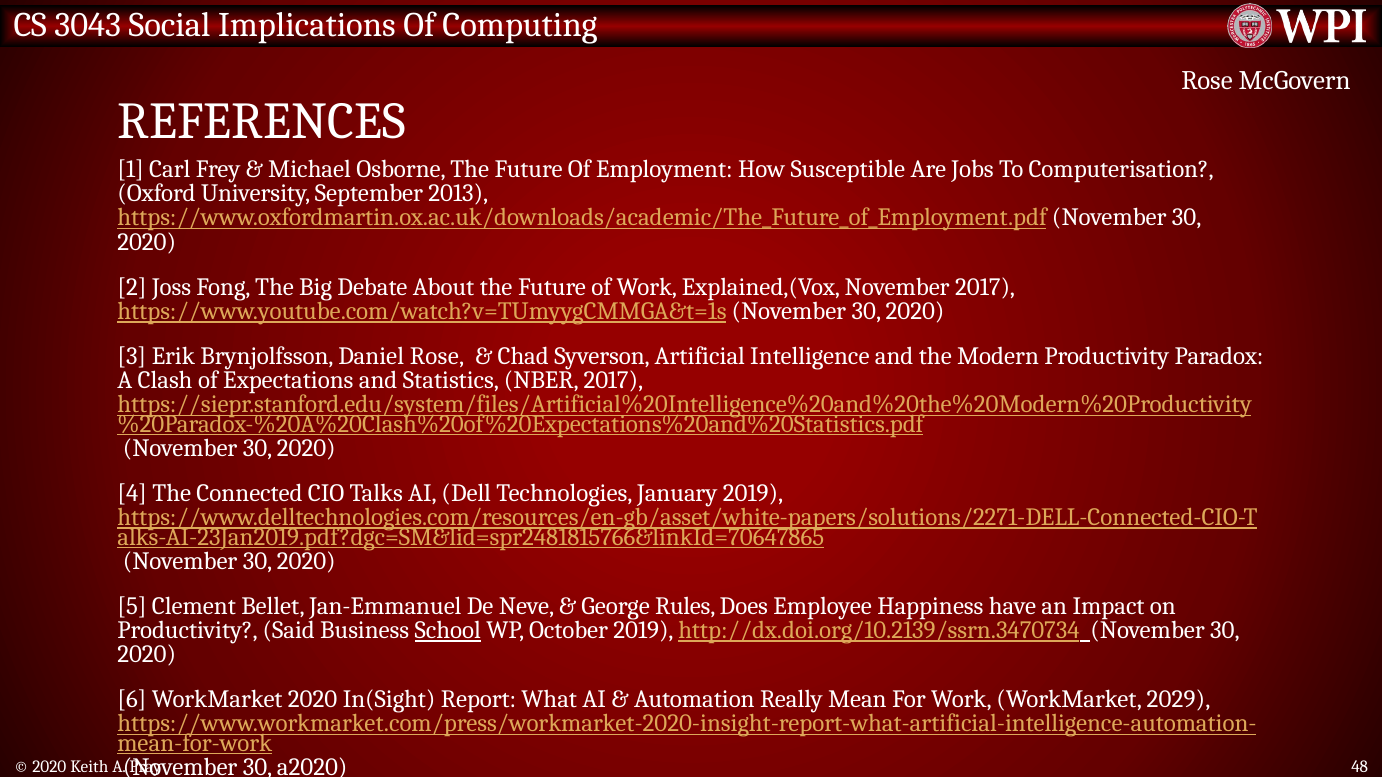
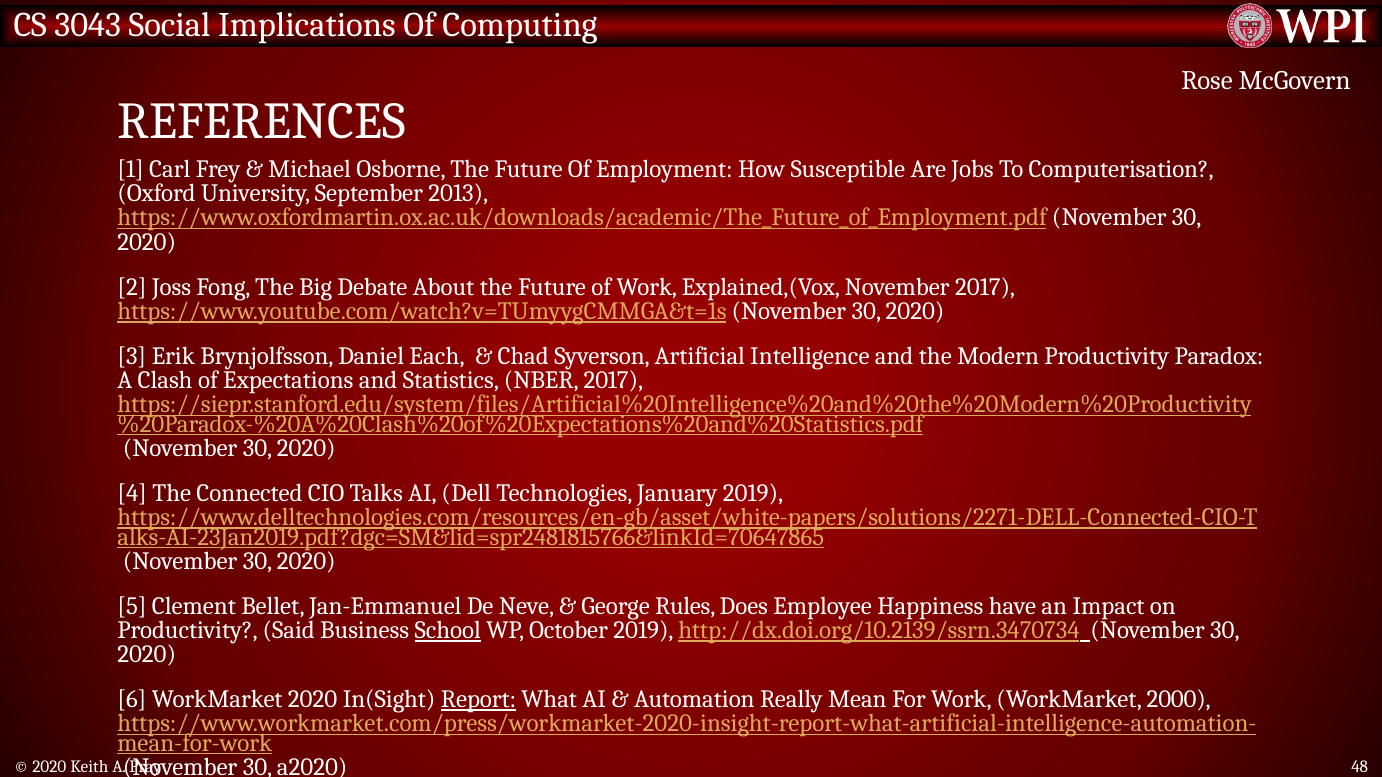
Daniel Rose: Rose -> Each (437, 356)
Report underline: none -> present (479, 700)
2029: 2029 -> 2000 (1179, 700)
